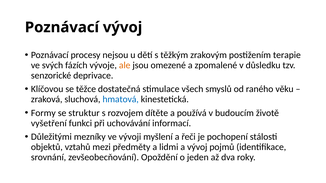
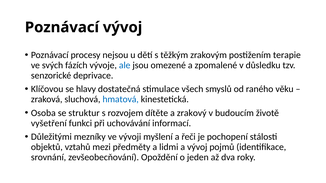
ale colour: orange -> blue (125, 65)
těžce: těžce -> hlavy (86, 89)
Formy: Formy -> Osoba (43, 113)
používá: používá -> zrakový (192, 113)
